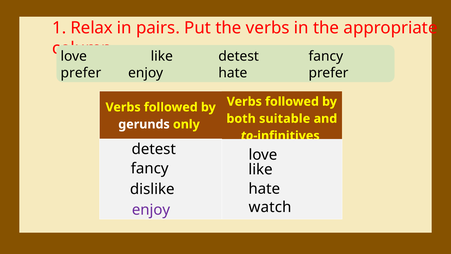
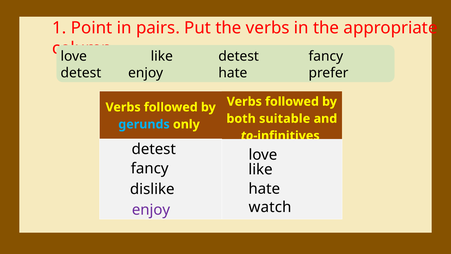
Relax: Relax -> Point (92, 28)
prefer: prefer -> detest (81, 73)
gerunds colour: white -> light blue (144, 124)
